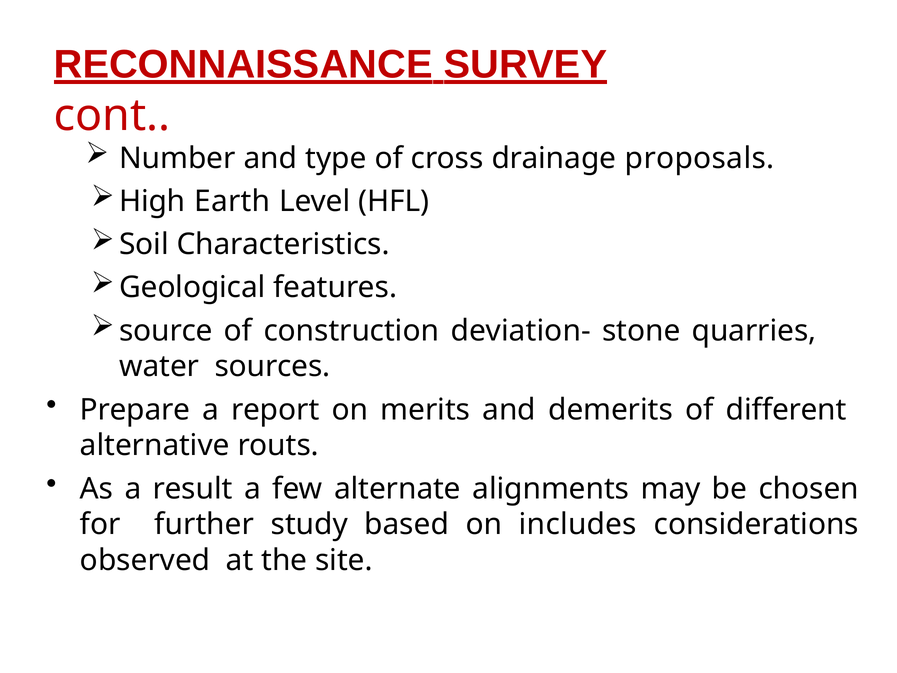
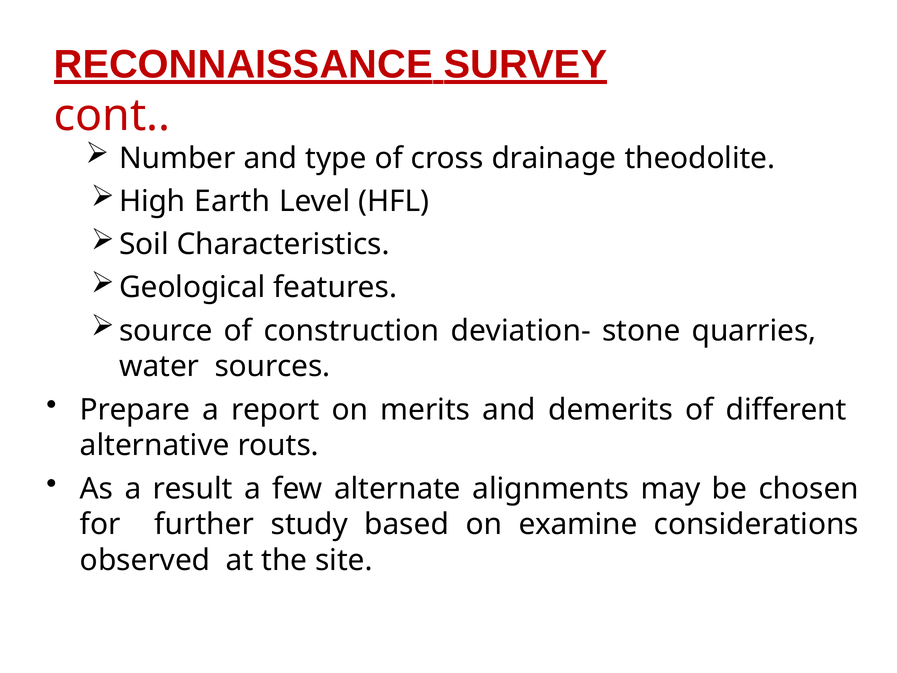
proposals: proposals -> theodolite (700, 158)
includes: includes -> examine (578, 524)
